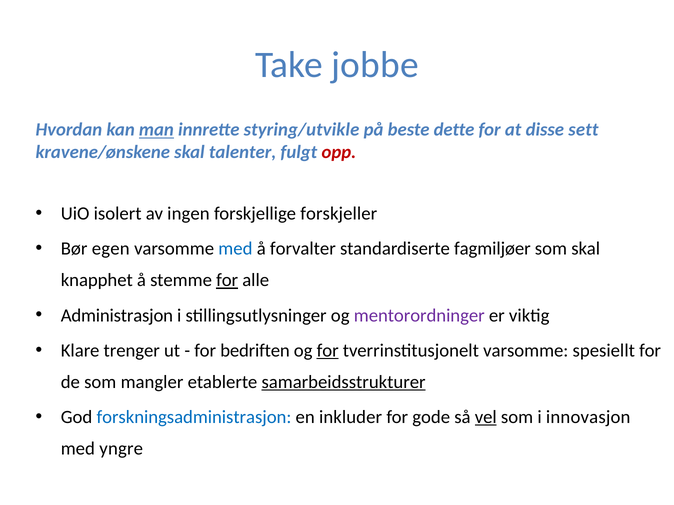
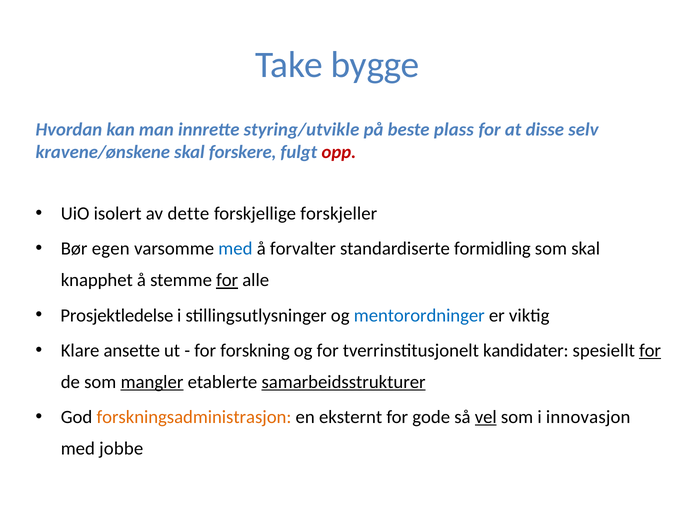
jobbe: jobbe -> bygge (375, 65)
man underline: present -> none (156, 130)
dette: dette -> plass (454, 130)
sett: sett -> selv (583, 130)
talenter: talenter -> forskere (243, 152)
ingen: ingen -> dette (188, 214)
fagmiljøer: fagmiljøer -> formidling (492, 249)
Administrasjon: Administrasjon -> Prosjektledelse (117, 316)
mentorordninger colour: purple -> blue (419, 316)
trenger: trenger -> ansette (132, 351)
bedriften: bedriften -> forskning (255, 351)
for underline: present -> none (328, 351)
tverrinstitusjonelt varsomme: varsomme -> kandidater (526, 351)
for underline: none -> present (650, 351)
mangler underline: none -> present (152, 382)
forskningsadministrasjon colour: blue -> orange (194, 417)
inkluder: inkluder -> eksternt (351, 417)
yngre: yngre -> jobbe (121, 449)
